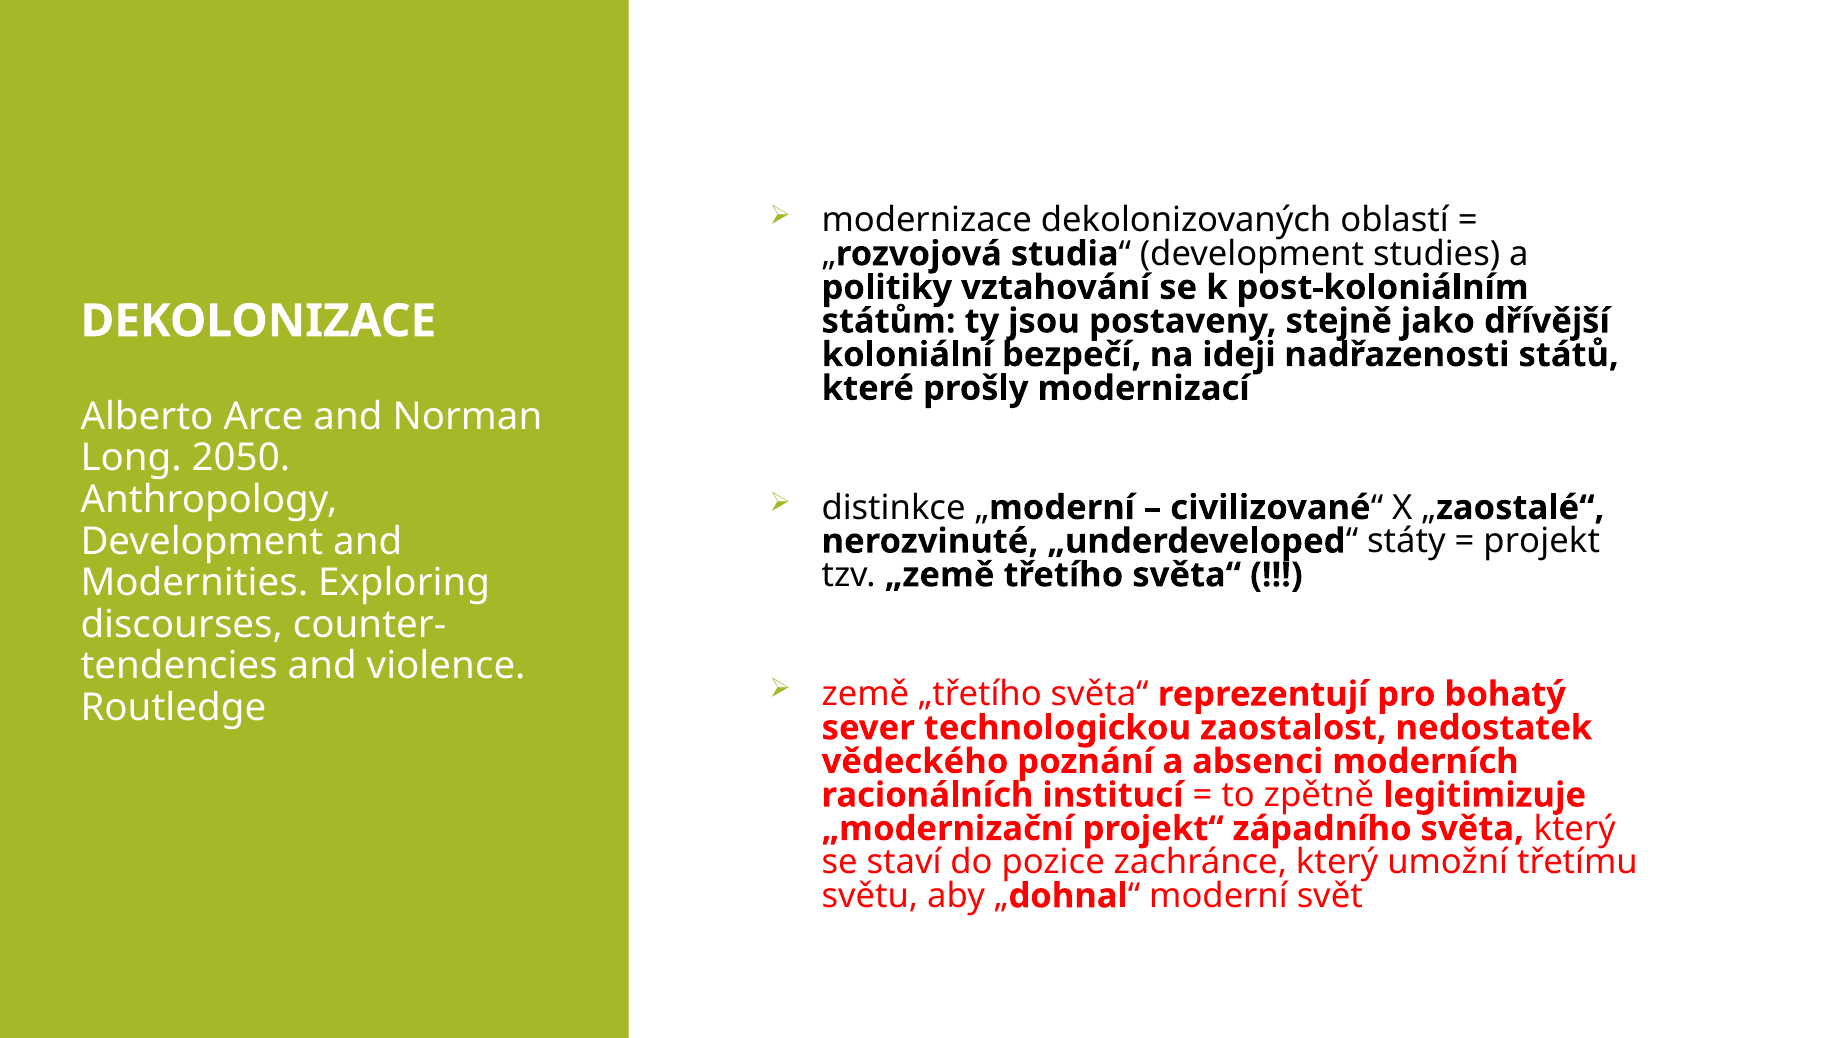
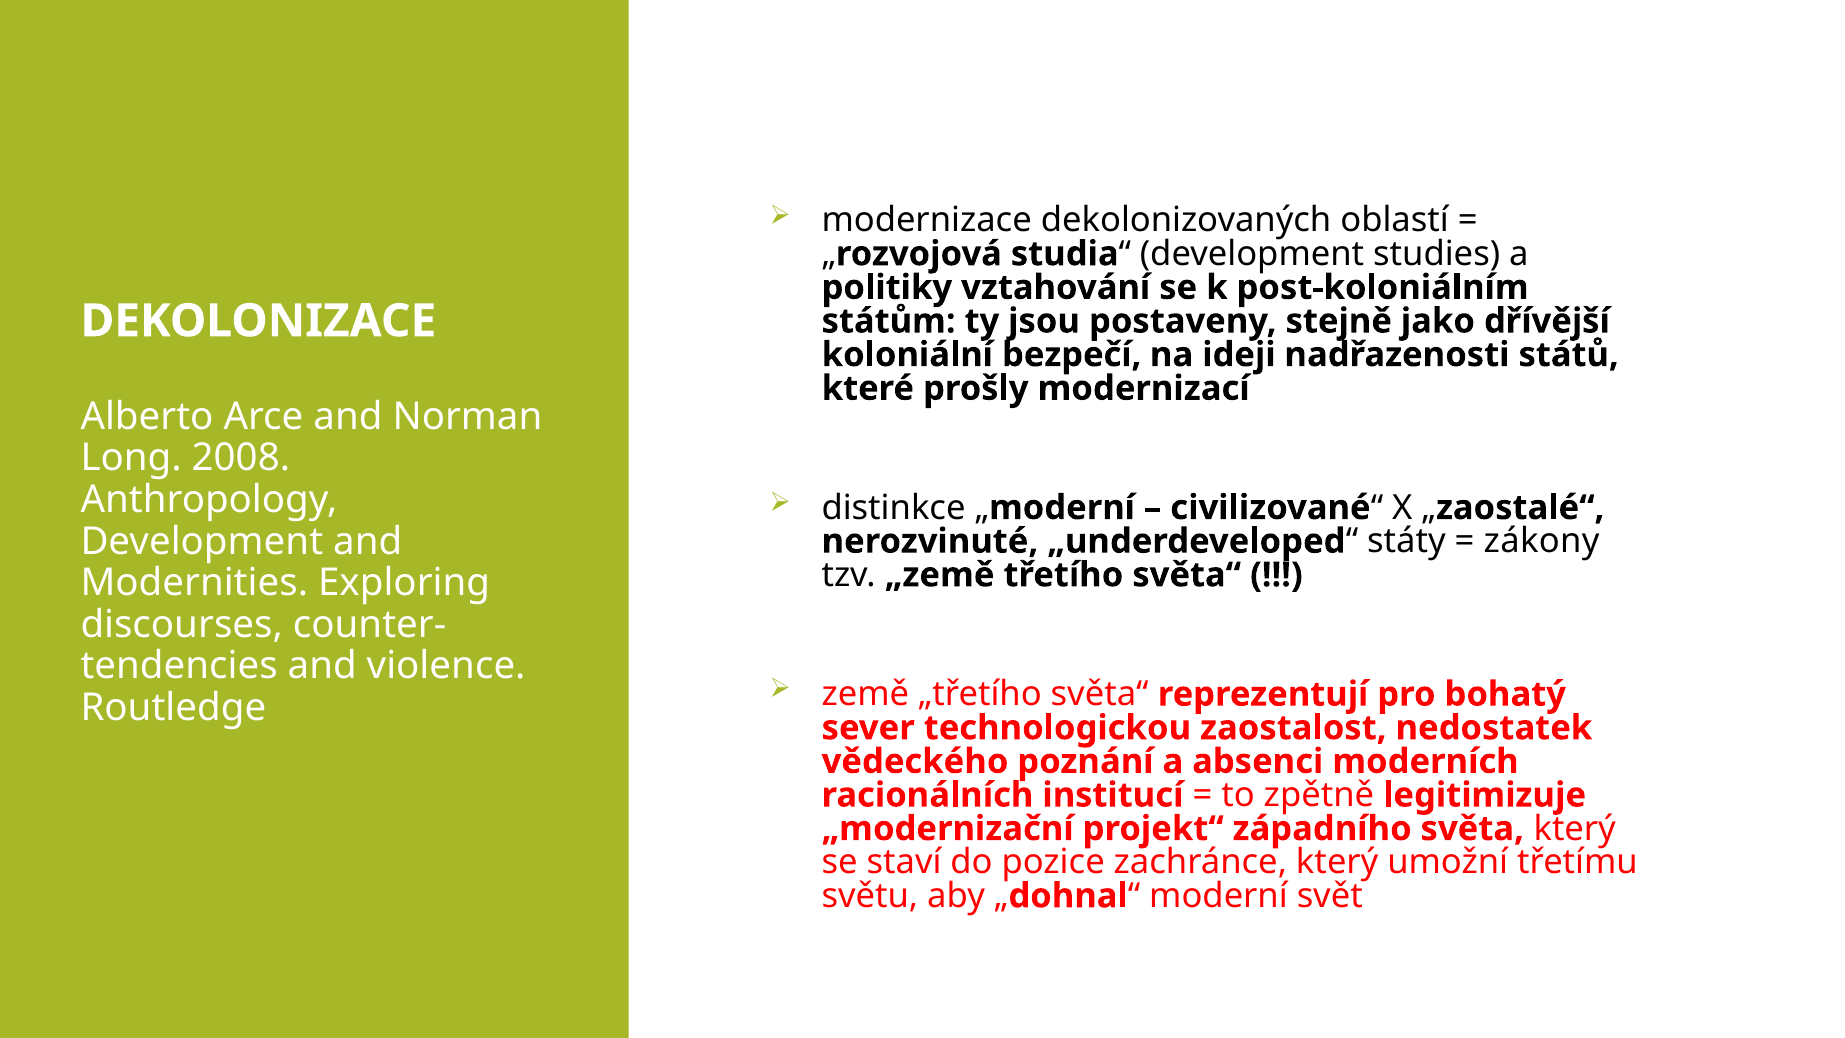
2050: 2050 -> 2008 (241, 458)
projekt: projekt -> zákony (1542, 541)
